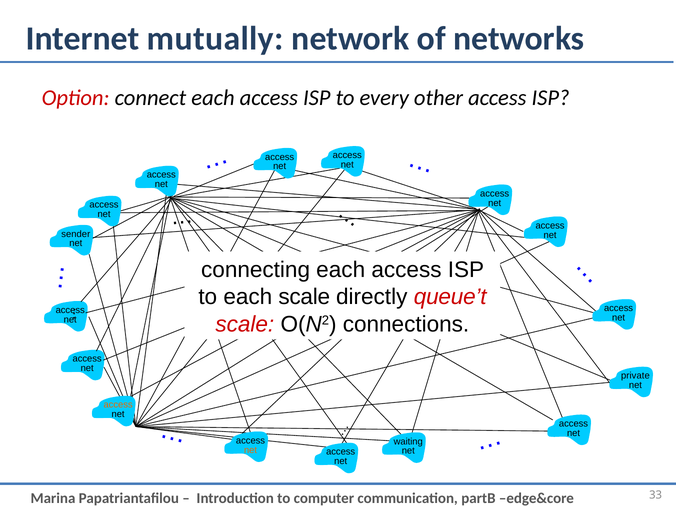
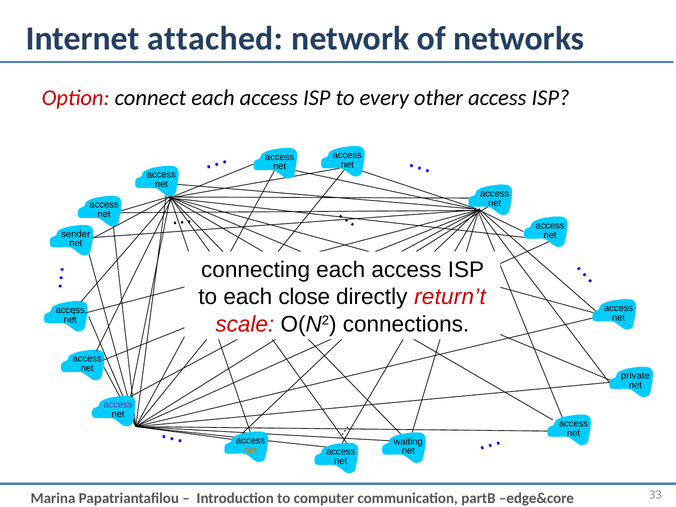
mutually: mutually -> attached (215, 39)
each scale: scale -> close (304, 297)
queue’t: queue’t -> return’t (450, 297)
access colour: orange -> purple (118, 405)
